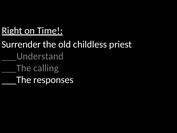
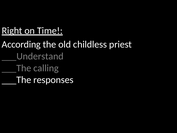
Surrender: Surrender -> According (21, 44)
